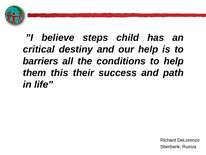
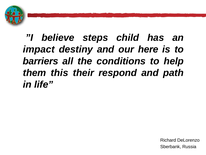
critical: critical -> impact (39, 49)
our help: help -> here (148, 49)
success: success -> respond (118, 73)
